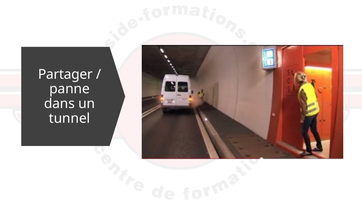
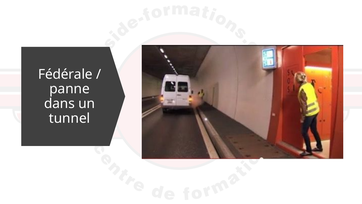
Partager: Partager -> Fédérale (65, 74)
